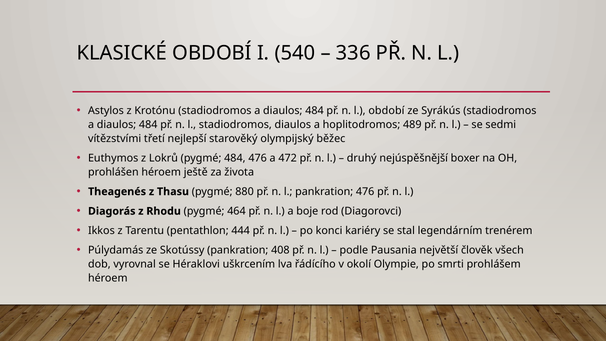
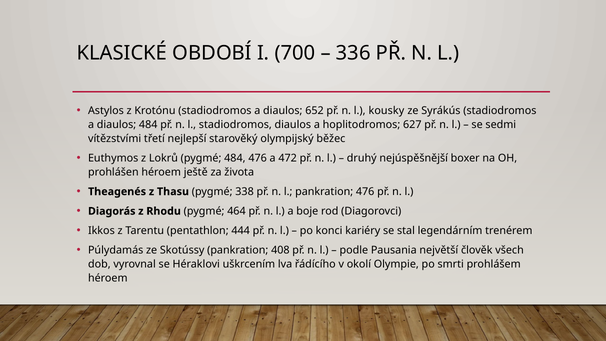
540: 540 -> 700 (295, 53)
484: 484 -> 652 (314, 111)
l období: období -> kousky (386, 111)
489: 489 -> 627 (412, 125)
880: 880 -> 338 (245, 192)
